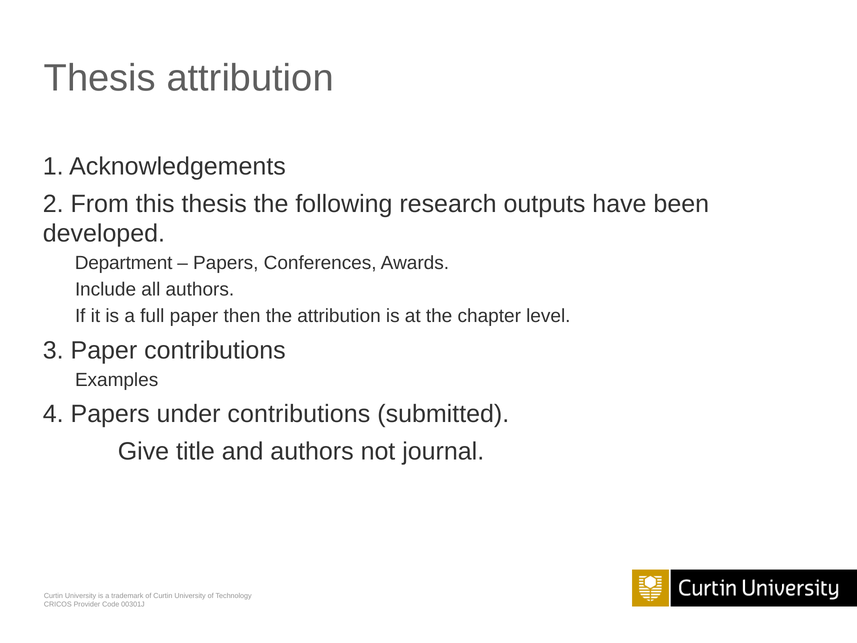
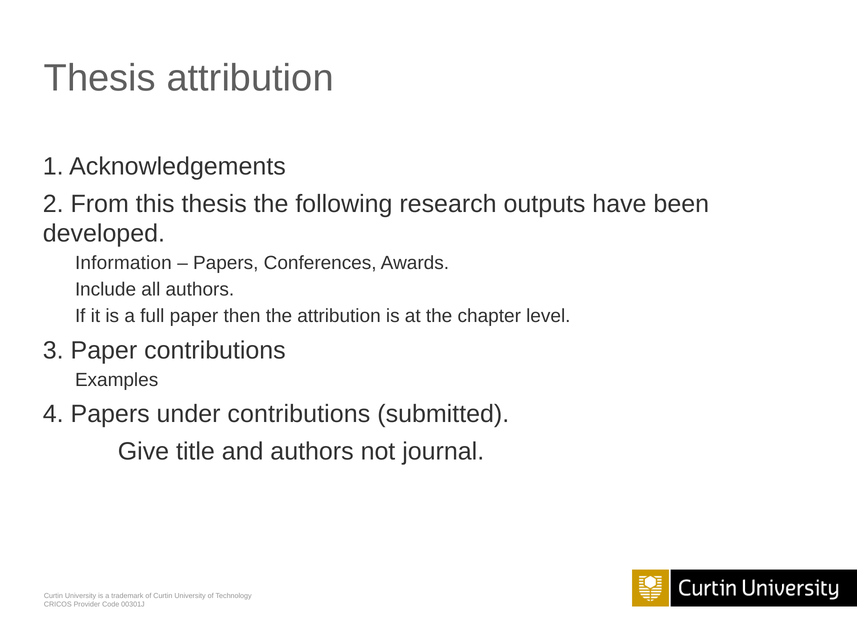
Department: Department -> Information (123, 263)
